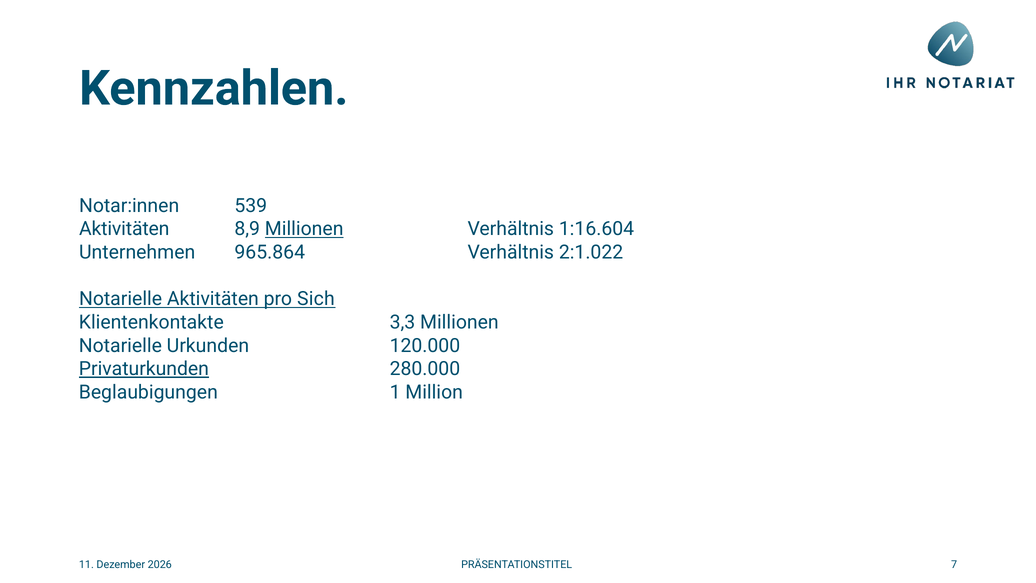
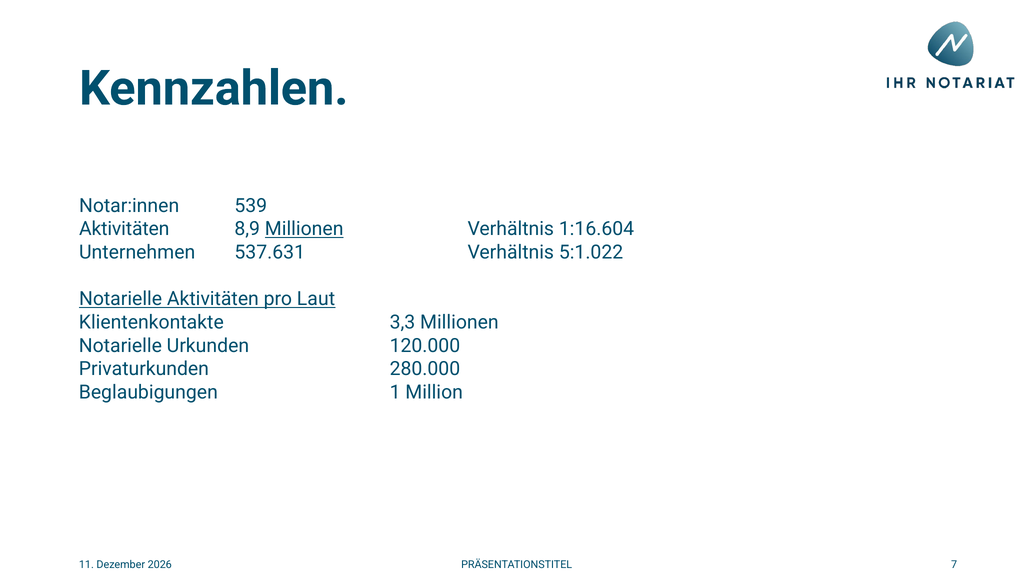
965.864: 965.864 -> 537.631 (270, 252)
2:1.022: 2:1.022 -> 5:1.022 (591, 252)
Sich: Sich -> Laut (316, 299)
Privaturkunden underline: present -> none (144, 369)
